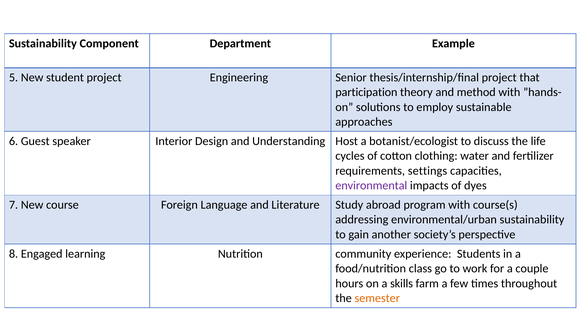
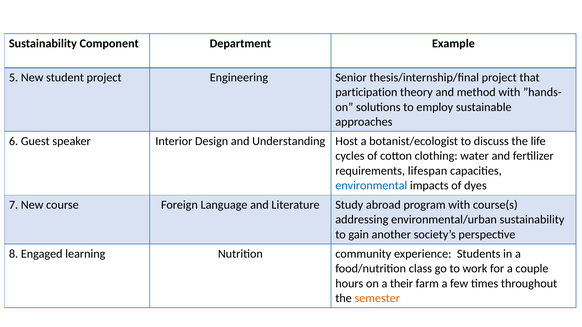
settings: settings -> lifespan (428, 171)
environmental colour: purple -> blue (371, 186)
skills: skills -> their (402, 284)
